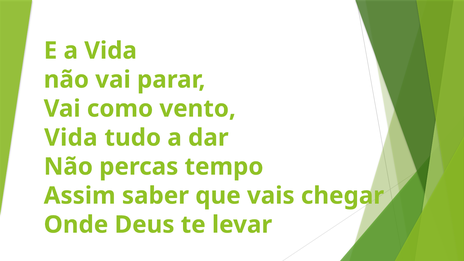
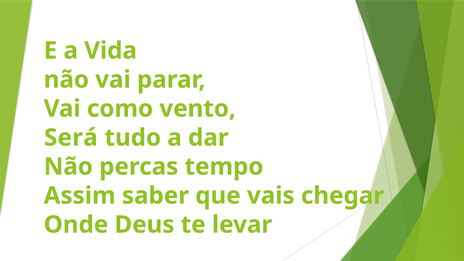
Vida: Vida -> Será (71, 138)
